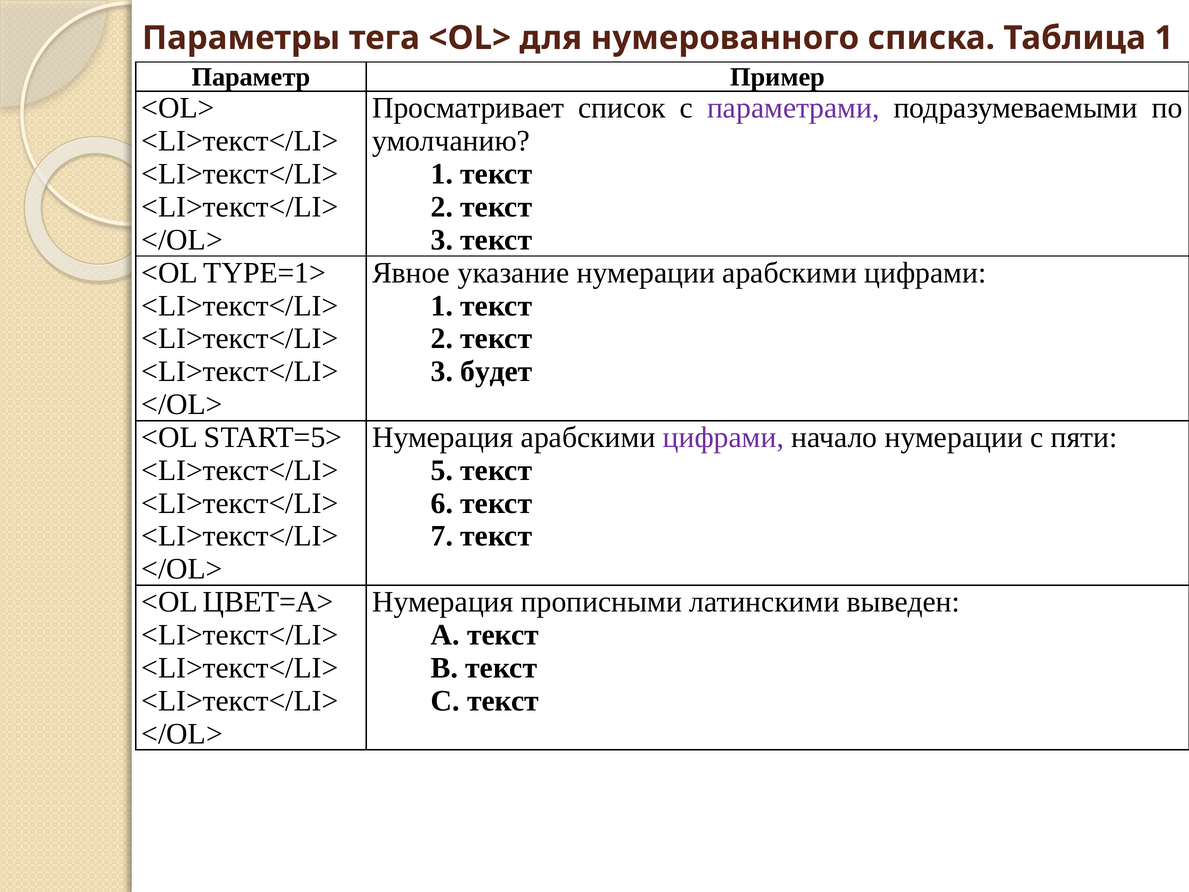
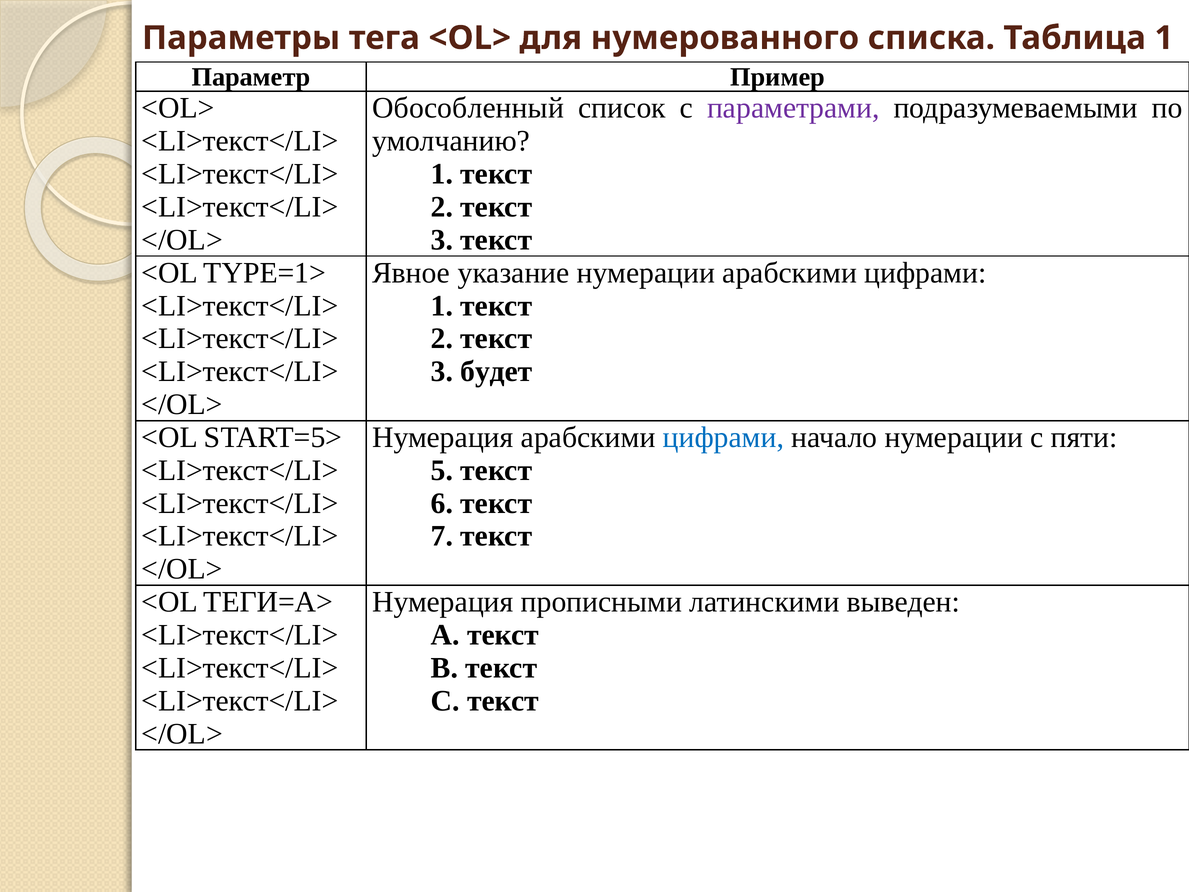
Просматривает: Просматривает -> Обособленный (468, 108)
цифрами colour: purple -> blue (723, 437)
ЦВЕТ=A>: ЦВЕТ=A> -> ТЕГИ=A> (268, 602)
